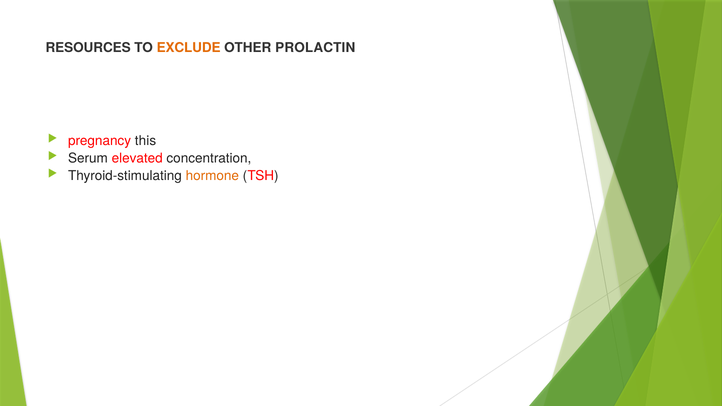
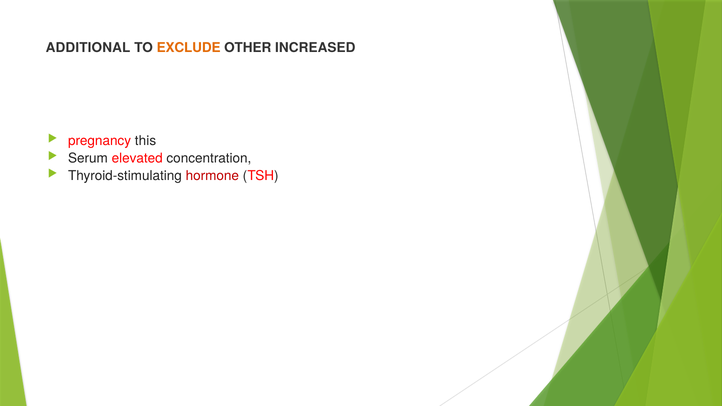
RESOURCES: RESOURCES -> ADDITIONAL (88, 48)
PROLACTIN: PROLACTIN -> INCREASED (315, 48)
hormone colour: orange -> red (212, 176)
